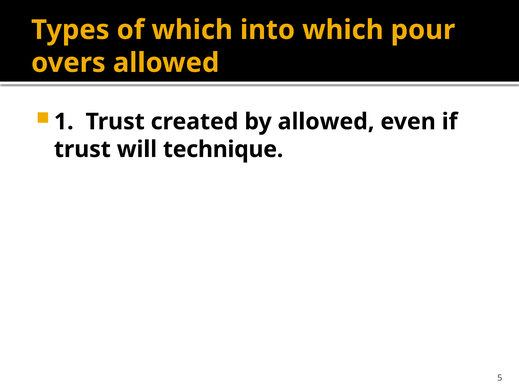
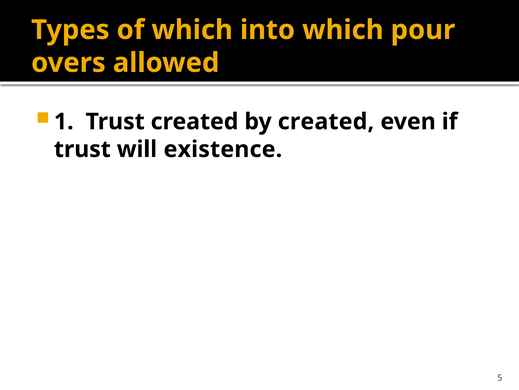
by allowed: allowed -> created (326, 121)
technique: technique -> existence (223, 149)
